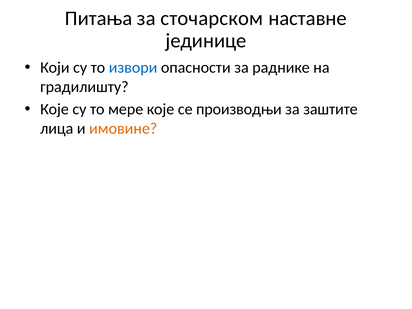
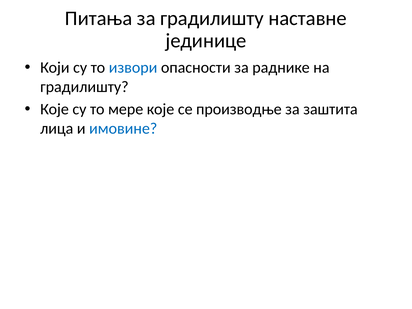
за сточарском: сточарском -> градилишту (212, 19)
производњи: производњи -> производње (239, 109)
заштите: заштите -> заштита (330, 109)
имовине colour: orange -> blue (123, 128)
